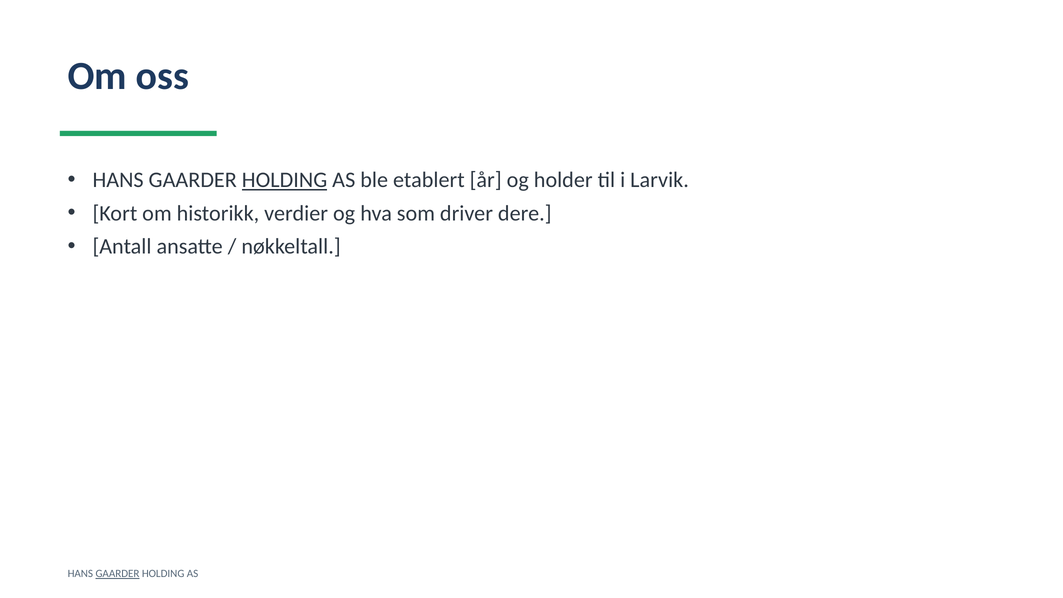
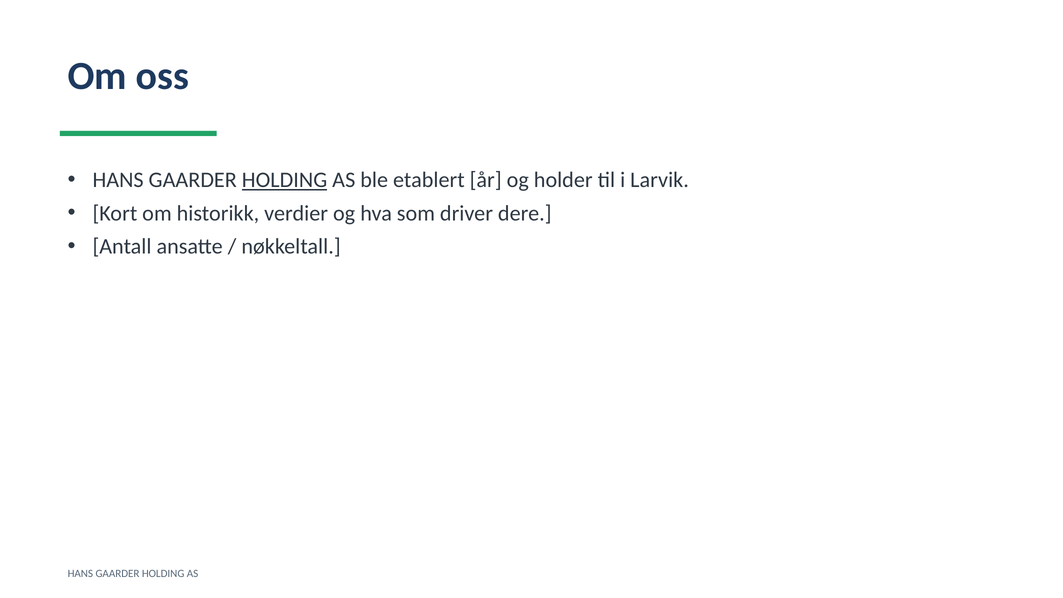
GAARDER underline: present -> none (117, 574)
